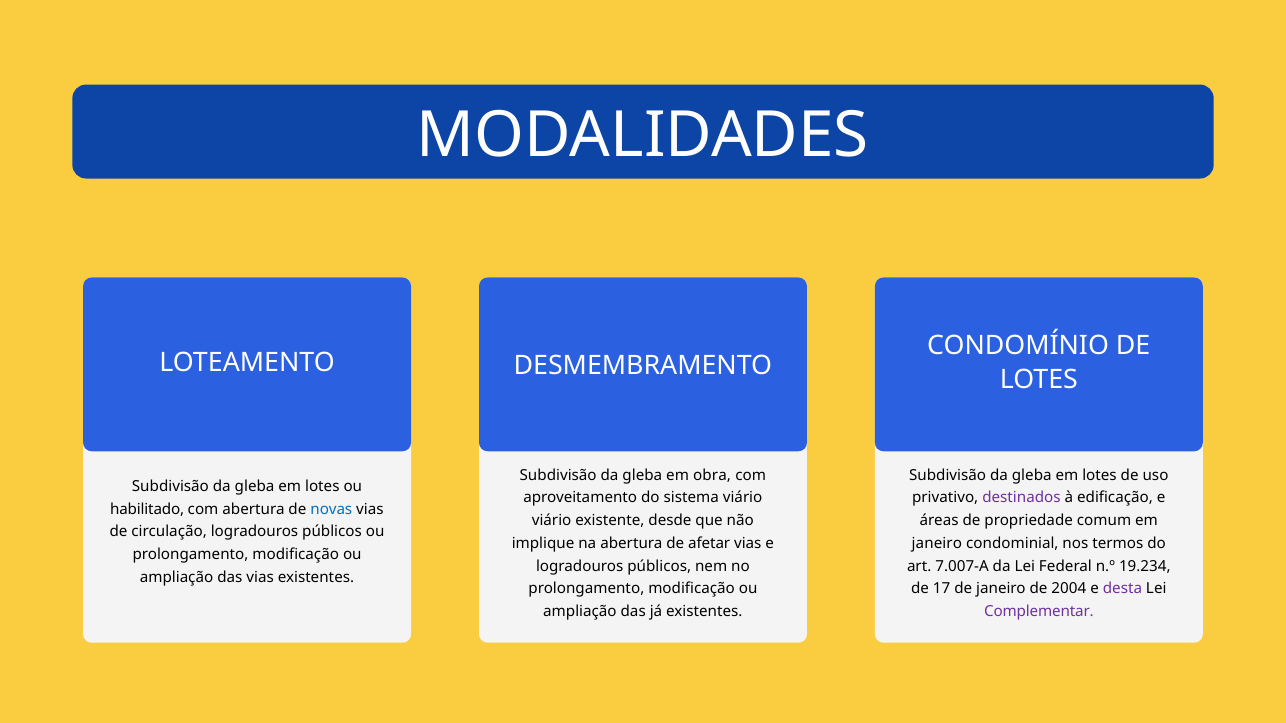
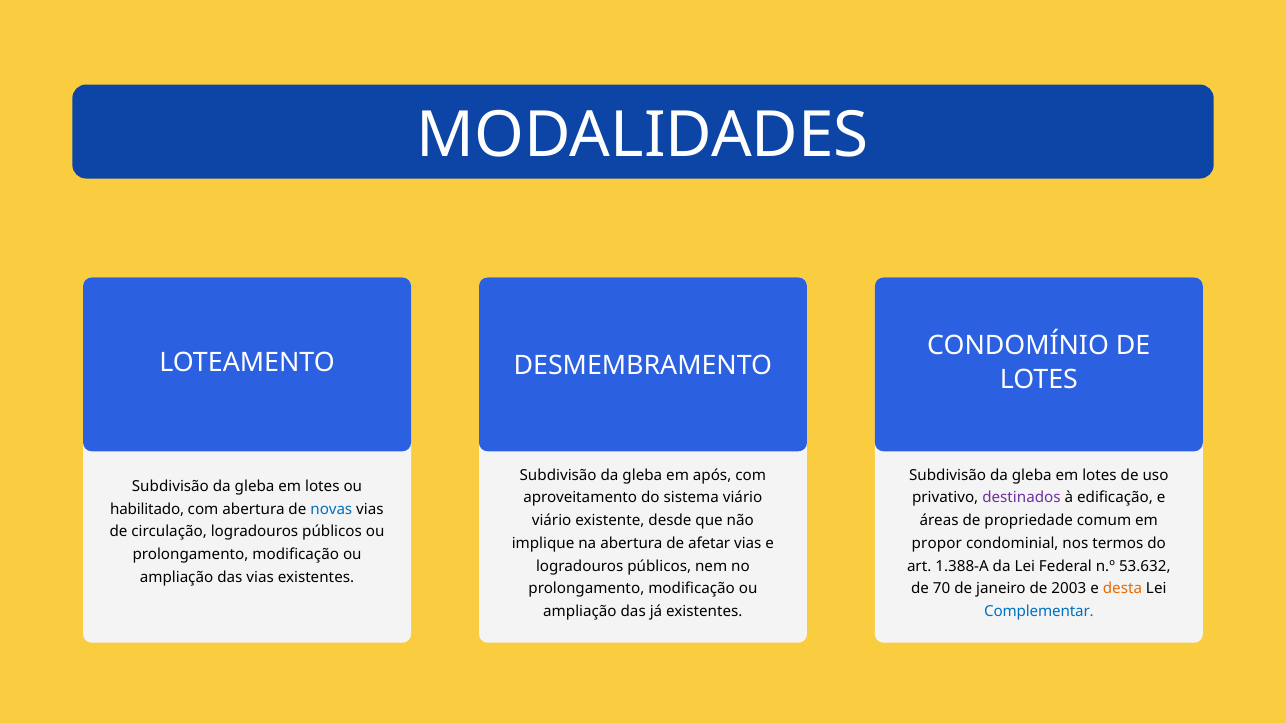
obra: obra -> após (712, 475)
janeiro: janeiro -> propor (937, 544)
7.007-A: 7.007-A -> 1.388-A (962, 566)
19.234: 19.234 -> 53.632 (1145, 566)
17: 17 -> 70 (942, 589)
2004: 2004 -> 2003 (1069, 589)
desta colour: purple -> orange (1122, 589)
Complementar colour: purple -> blue (1039, 612)
